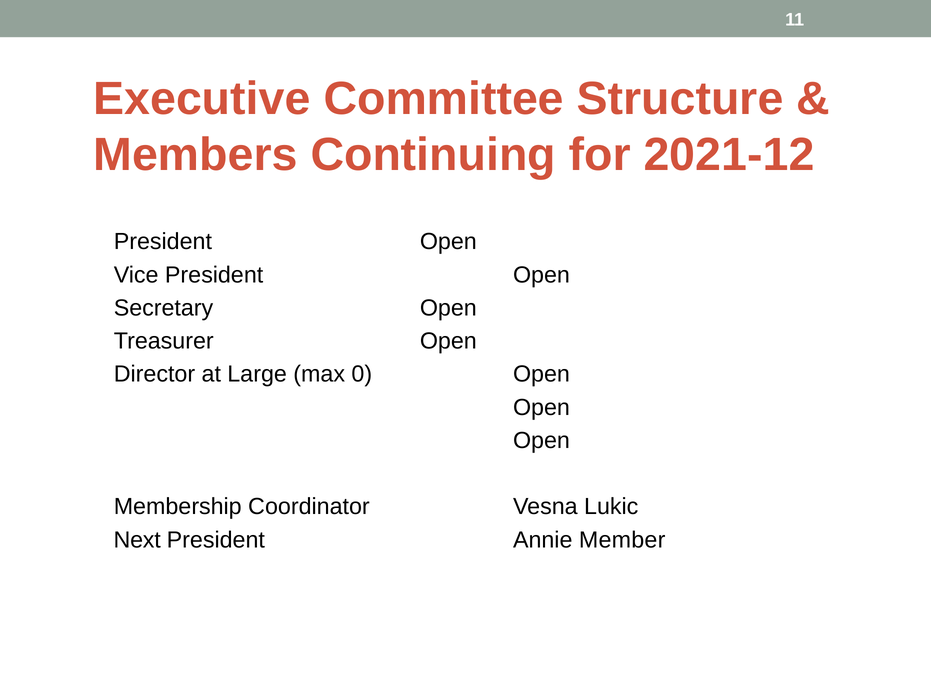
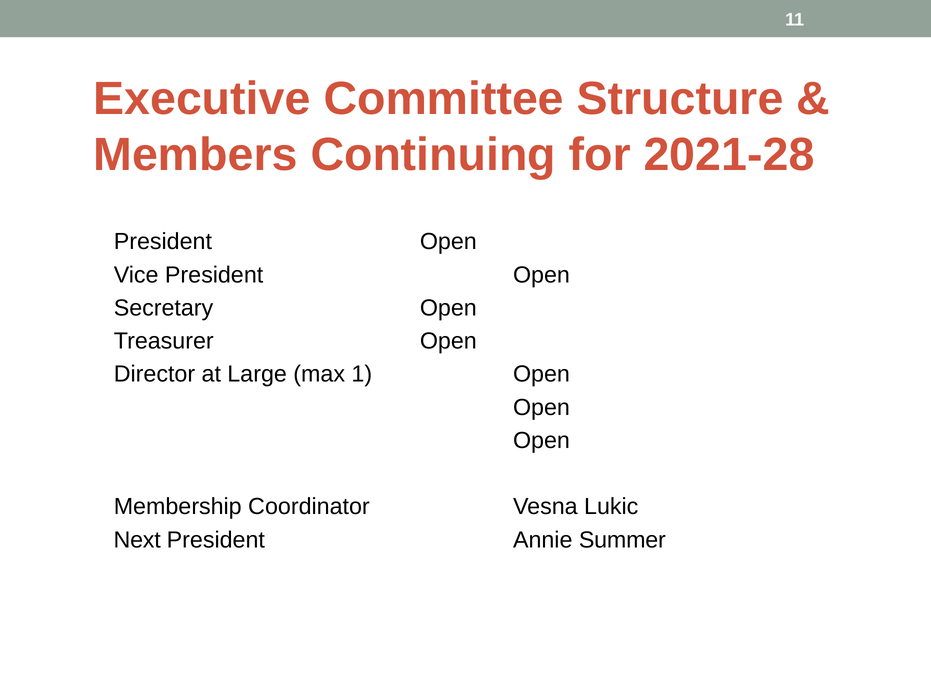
2021-12: 2021-12 -> 2021-28 (729, 155)
0: 0 -> 1 (362, 374)
Member: Member -> Summer (622, 539)
